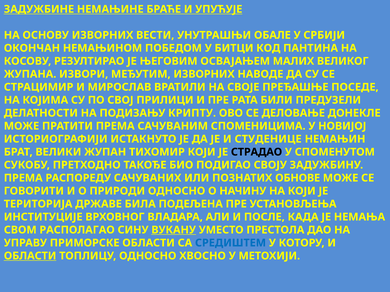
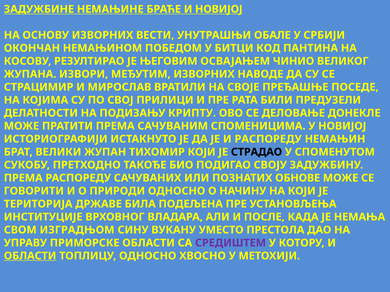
И УПУЋУЈЕ: УПУЋУЈЕ -> НОВИЈОЈ (219, 9)
МАЛИХ: МАЛИХ -> ЧИНИО (294, 61)
И СТУДЕНИЦЕ: СТУДЕНИЦЕ -> РАСПОРЕДУ (268, 139)
РАСПОЛАГАО: РАСПОЛАГАО -> ИЗГРАДЊОМ (77, 230)
ВУКАНУ underline: present -> none (174, 230)
СРЕДИШТЕМ colour: blue -> purple (231, 243)
